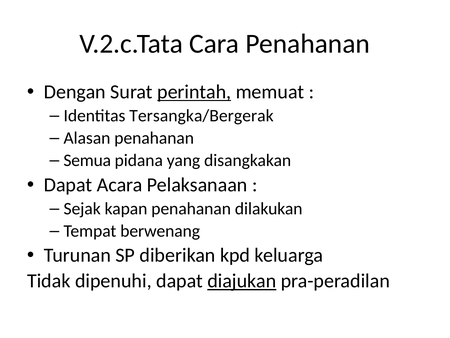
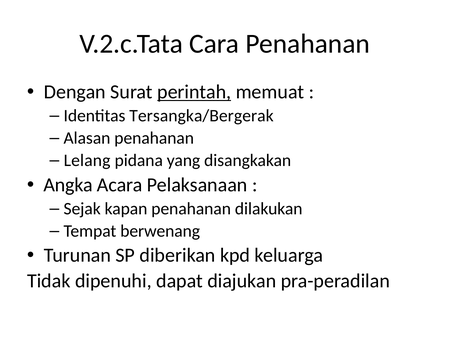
Semua: Semua -> Lelang (87, 160)
Dapat: Dapat -> Angka (68, 185)
diajukan underline: present -> none (242, 281)
